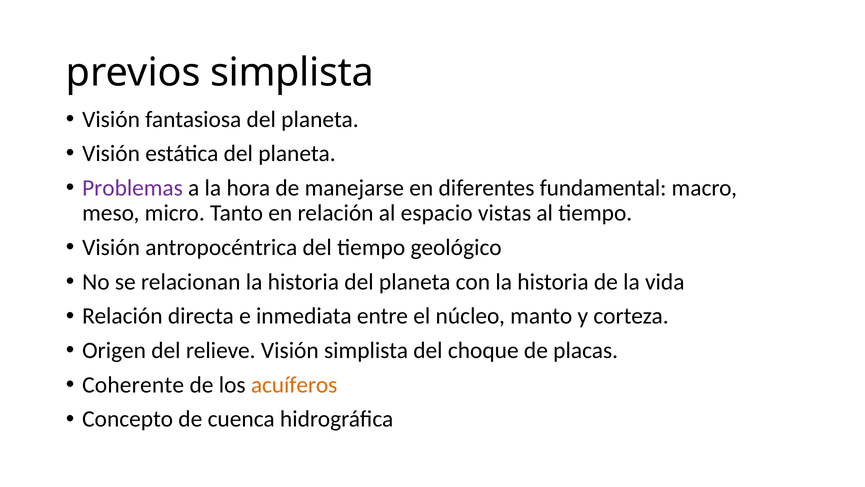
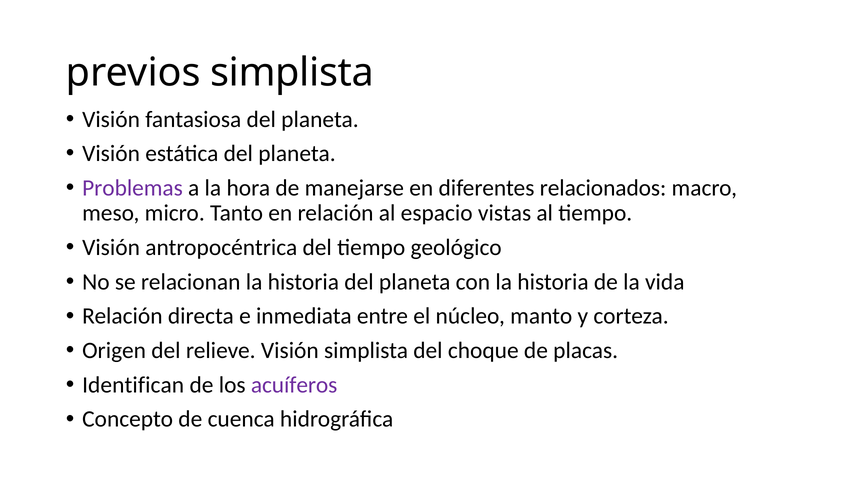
fundamental: fundamental -> relacionados (603, 188)
Coherente: Coherente -> Identifican (133, 385)
acuíferos colour: orange -> purple (294, 385)
